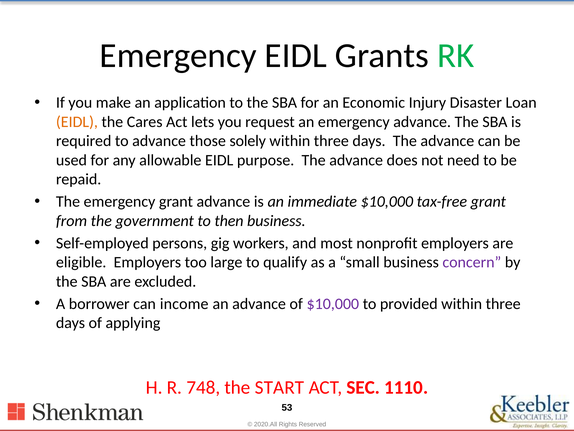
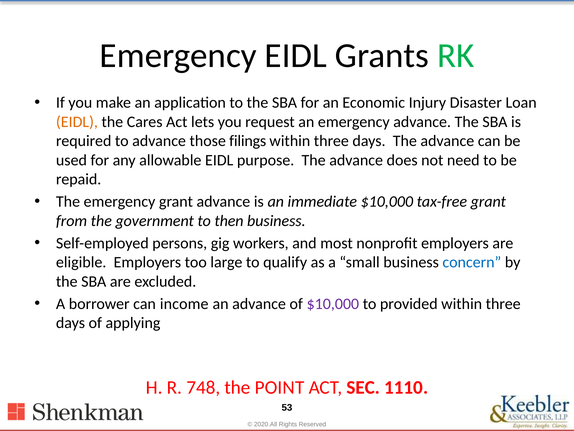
solely: solely -> filings (248, 141)
concern colour: purple -> blue (472, 262)
START: START -> POINT (280, 387)
